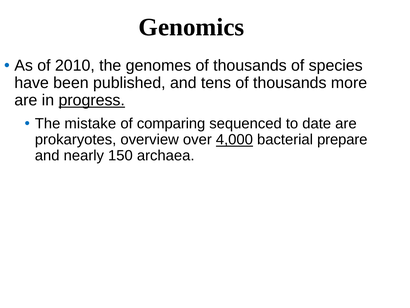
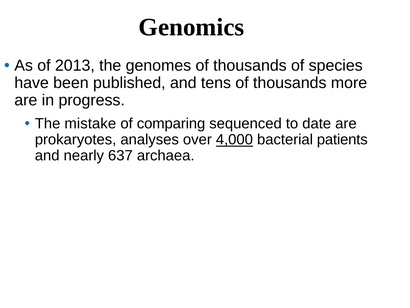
2010: 2010 -> 2013 (75, 66)
progress underline: present -> none (92, 100)
overview: overview -> analyses (150, 139)
prepare: prepare -> patients (342, 139)
150: 150 -> 637 (120, 155)
